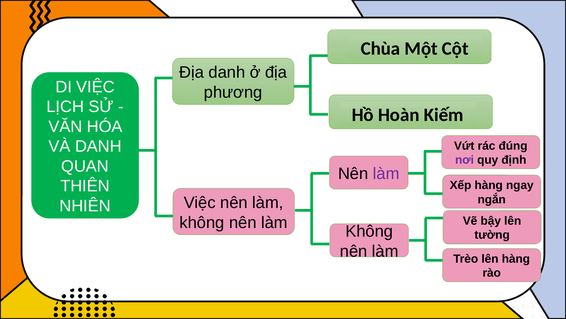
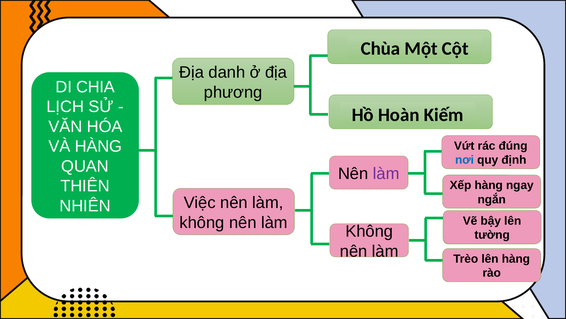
DI VIỆC: VIỆC -> CHIA (96, 87)
VÀ DANH: DANH -> HÀNG (98, 146)
nơi colour: purple -> blue (465, 160)
